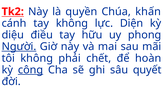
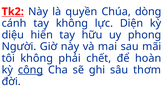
khấn: khấn -> dòng (148, 12)
điều: điều -> hiển (42, 35)
Người underline: present -> none (19, 47)
quyết: quyết -> thơm (147, 70)
